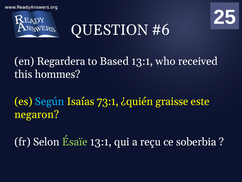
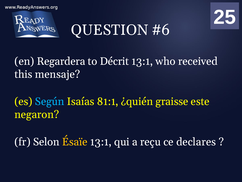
Based: Based -> Décrit (114, 61)
hommes: hommes -> mensaje (58, 74)
73:1: 73:1 -> 81:1 (108, 101)
Ésaïe colour: light green -> yellow (75, 141)
soberbia: soberbia -> declares (196, 141)
